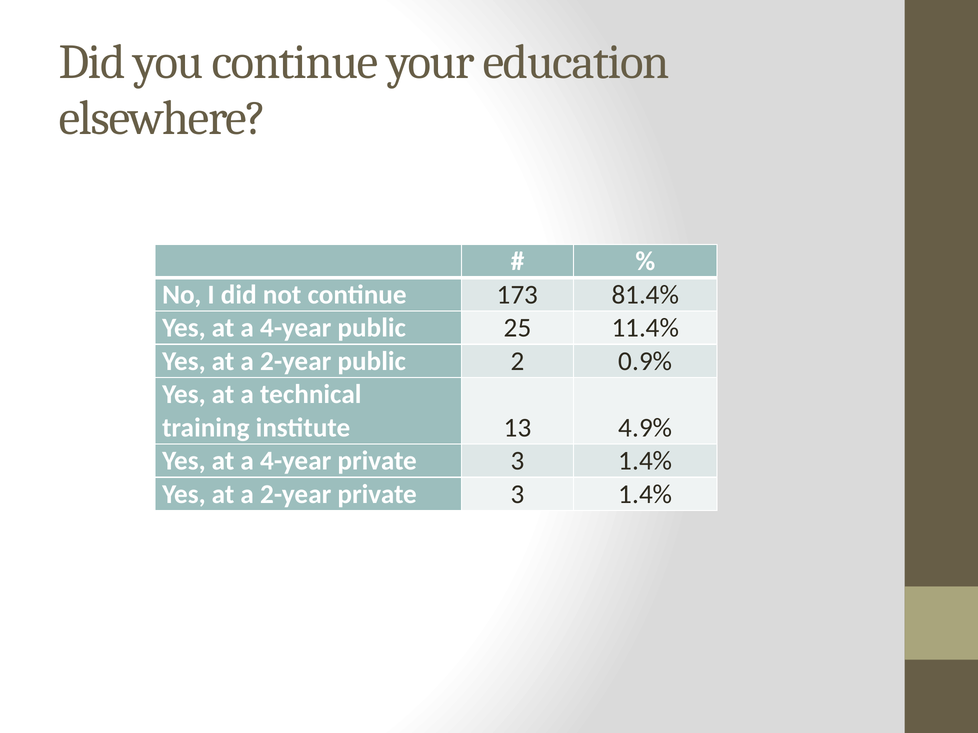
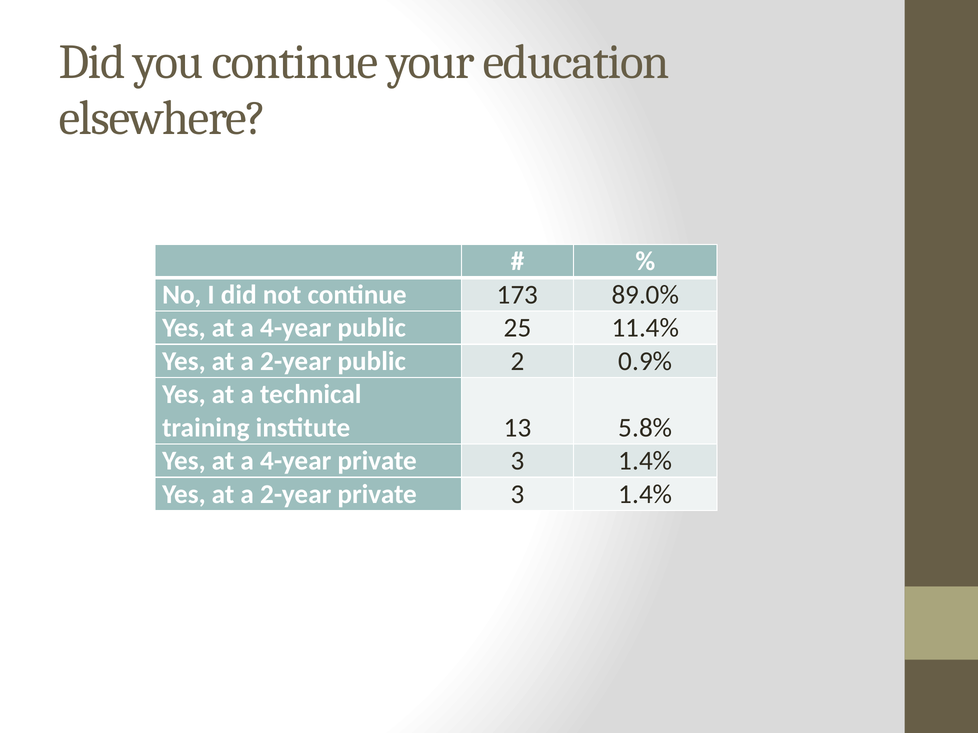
81.4%: 81.4% -> 89.0% (645, 295)
4.9%: 4.9% -> 5.8% (645, 428)
